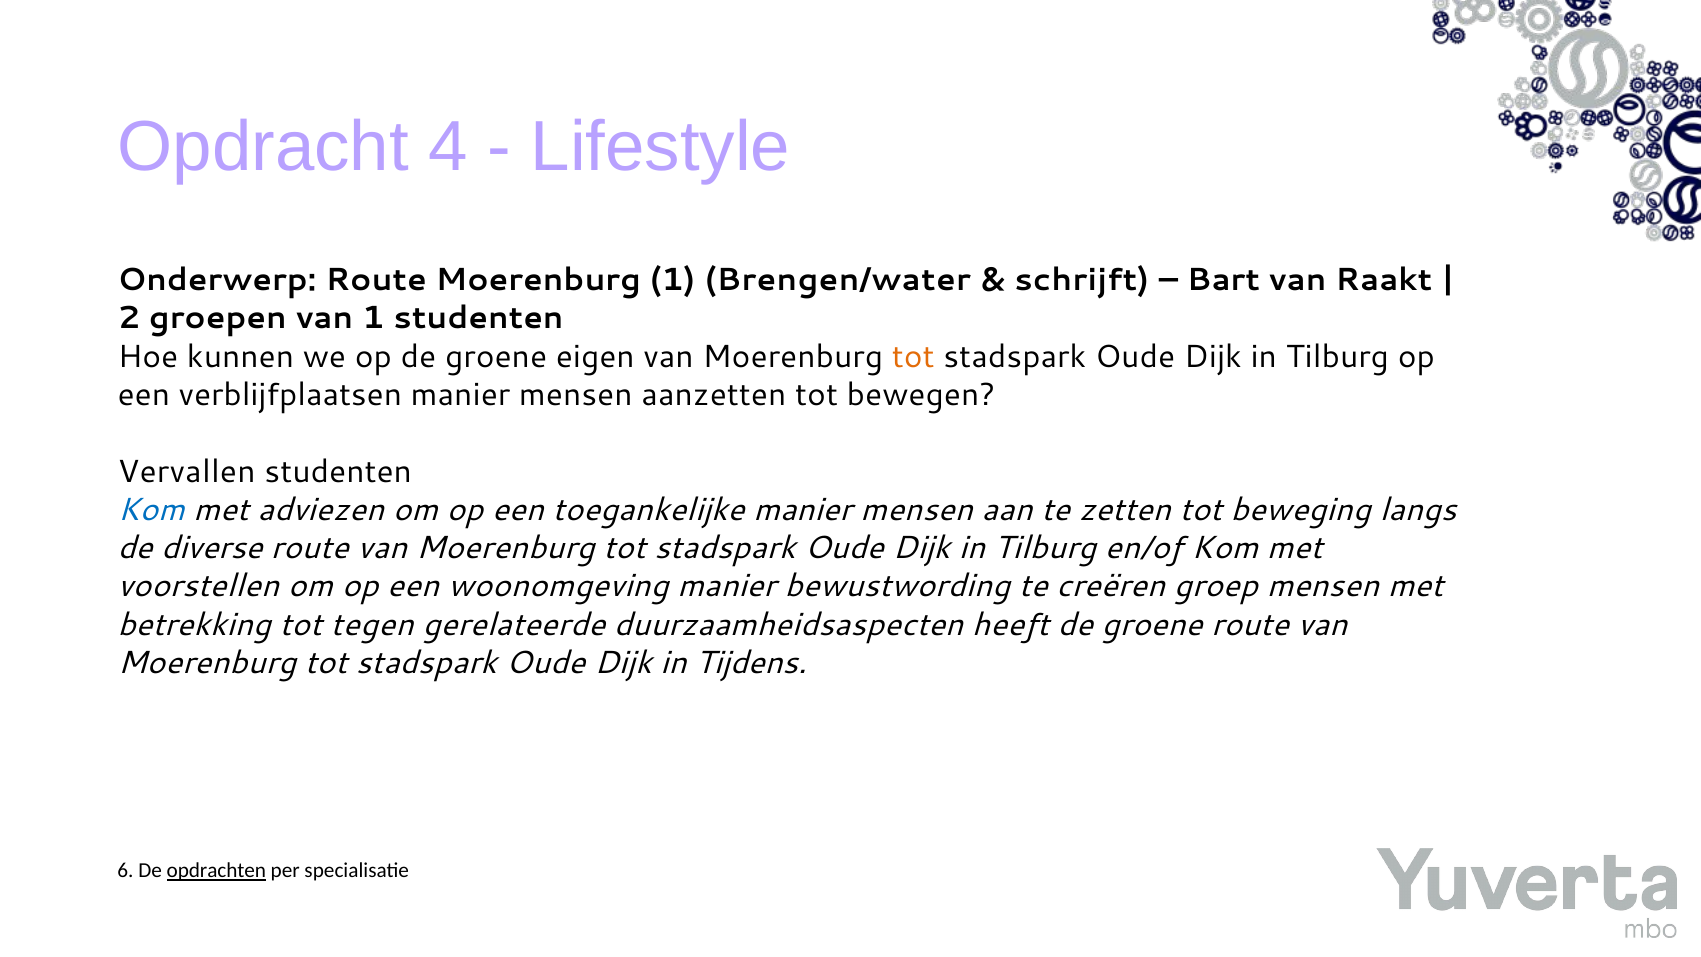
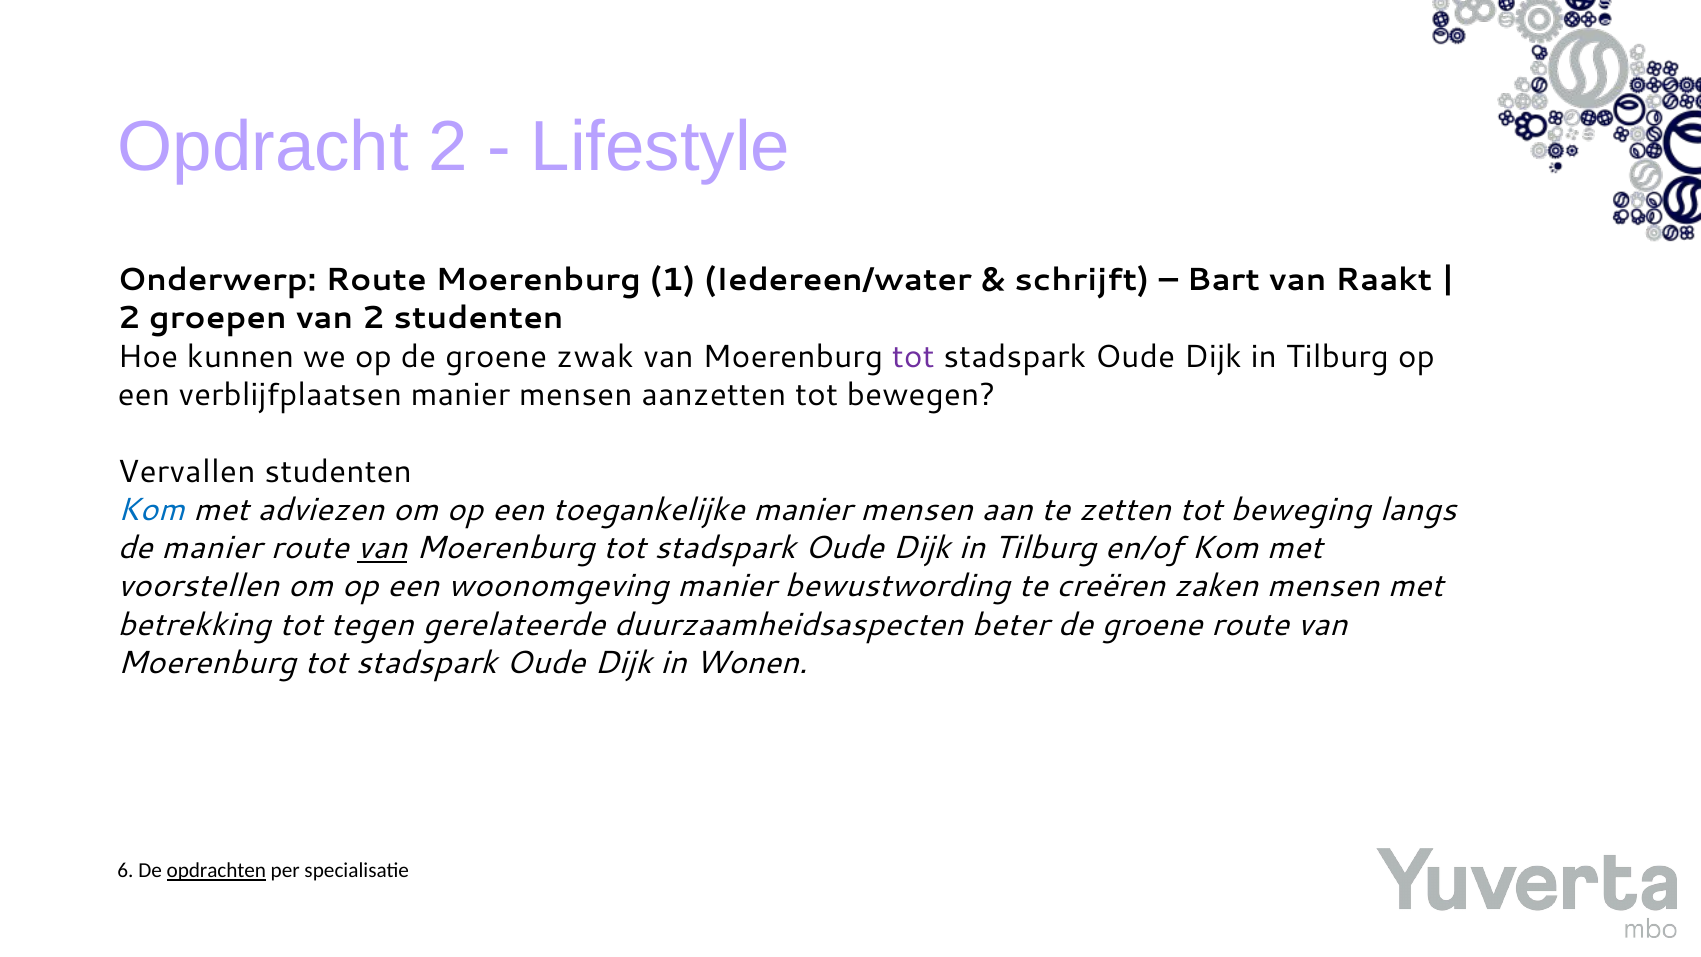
Opdracht 4: 4 -> 2 (448, 147)
Brengen/water: Brengen/water -> Iedereen/water (838, 280)
van 1: 1 -> 2 (373, 318)
eigen: eigen -> zwak (595, 357)
tot colour: orange -> purple (913, 357)
de diverse: diverse -> manier (212, 548)
van underline: none -> present (382, 548)
groep: groep -> zaken (1216, 586)
heeft: heeft -> beter (1010, 624)
Tijdens: Tijdens -> Wonen (751, 663)
